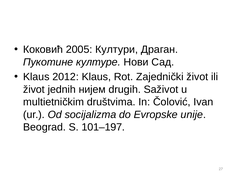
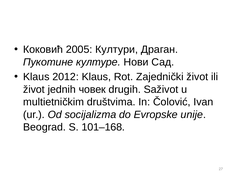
нијем: нијем -> човек (92, 90)
101–197: 101–197 -> 101–168 (103, 128)
